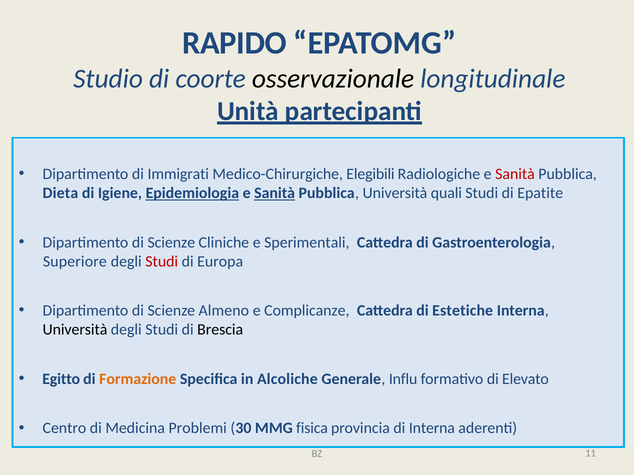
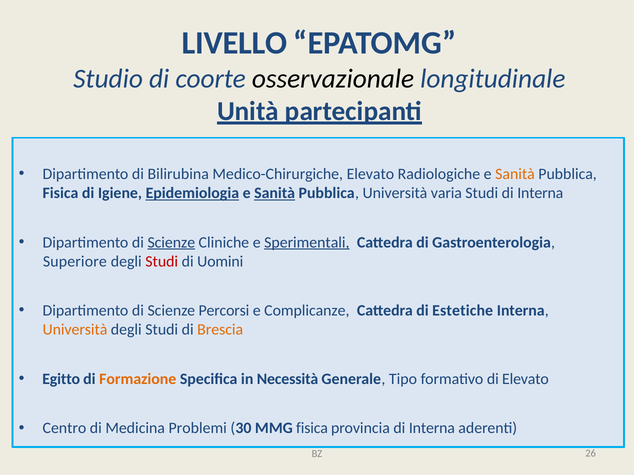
RAPIDO: RAPIDO -> LIVELLO (234, 43)
Immigrati: Immigrati -> Bilirubina (178, 174)
Medico-Chirurgiche Elegibili: Elegibili -> Elevato (370, 174)
Sanità colour: red -> orange (515, 174)
Dieta: Dieta -> Fisica (60, 193)
quali: quali -> varia (446, 193)
Studi di Epatite: Epatite -> Interna (540, 193)
Scienze underline: none -> present (171, 243)
Sperimentali underline: none -> present (307, 243)
Europa: Europa -> Uomini (220, 262)
Almeno: Almeno -> Percorsi (224, 311)
Università colour: black -> orange (75, 330)
Brescia colour: black -> orange (220, 330)
Alcoliche: Alcoliche -> Necessità (288, 379)
Influ: Influ -> Tipo (403, 379)
11: 11 -> 26 (591, 454)
